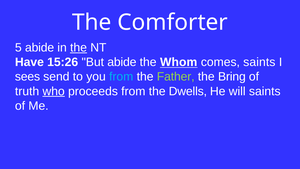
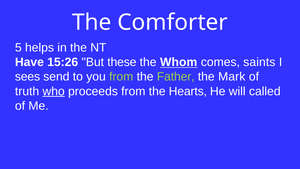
5 abide: abide -> helps (40, 48)
the underline: present -> none (79, 48)
But abide: abide -> these (122, 62)
from colour: light blue -> light green (121, 77)
Bring: Bring -> Mark (232, 77)
Dwells: Dwells -> Hearts (188, 91)
will saints: saints -> called (265, 91)
